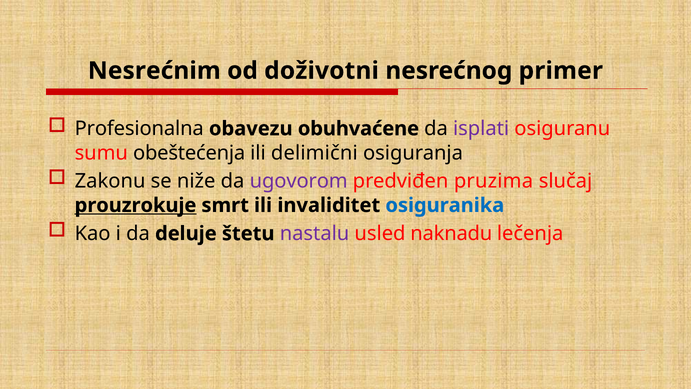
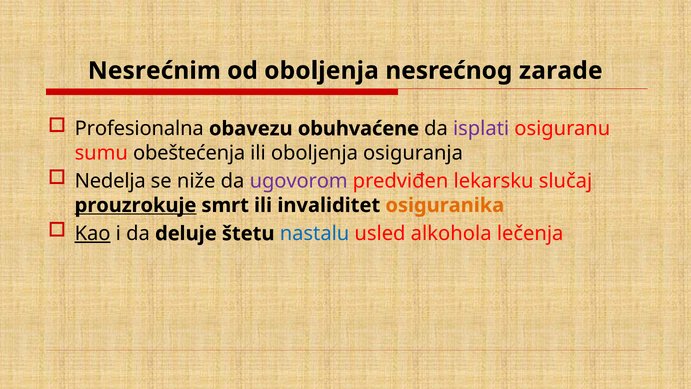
od doživotni: doživotni -> oboljenja (322, 71)
primer: primer -> zarade (561, 71)
ili delimični: delimični -> oboljenja (314, 153)
Zakonu: Zakonu -> Nedelja (110, 181)
pruzima: pruzima -> lekarsku (494, 181)
osiguranika colour: blue -> orange (445, 205)
Kao underline: none -> present (93, 233)
nastalu colour: purple -> blue (315, 233)
naknadu: naknadu -> alkohola (451, 233)
